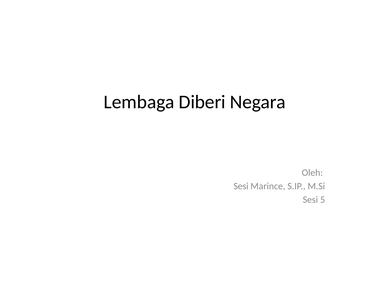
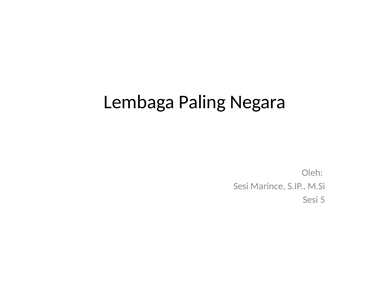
Diberi: Diberi -> Paling (202, 102)
